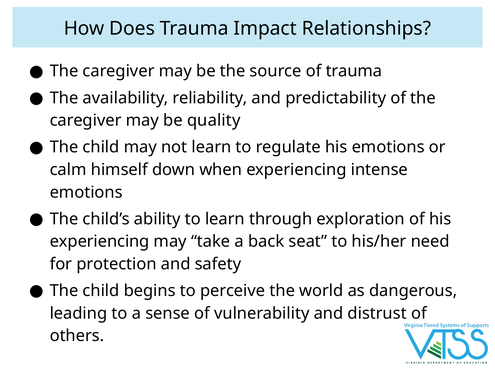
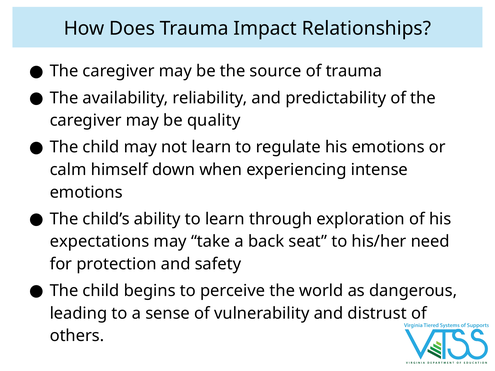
experiencing: experiencing -> expectations (100, 242)
